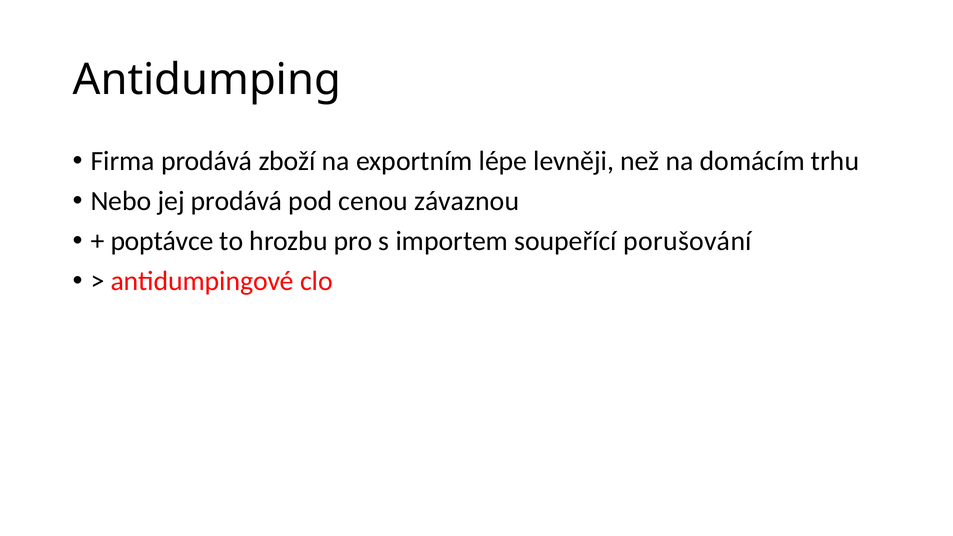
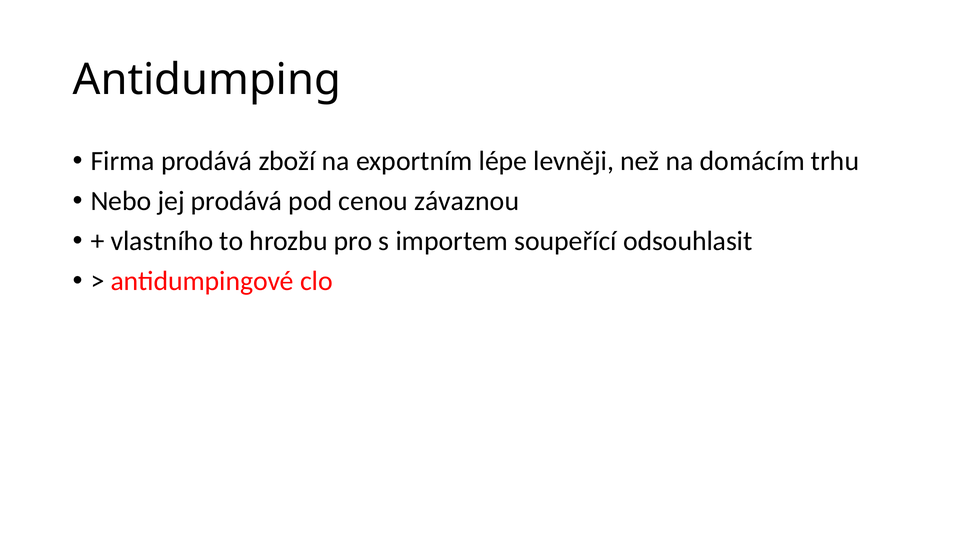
poptávce: poptávce -> vlastního (162, 241)
porušování: porušování -> odsouhlasit (688, 241)
